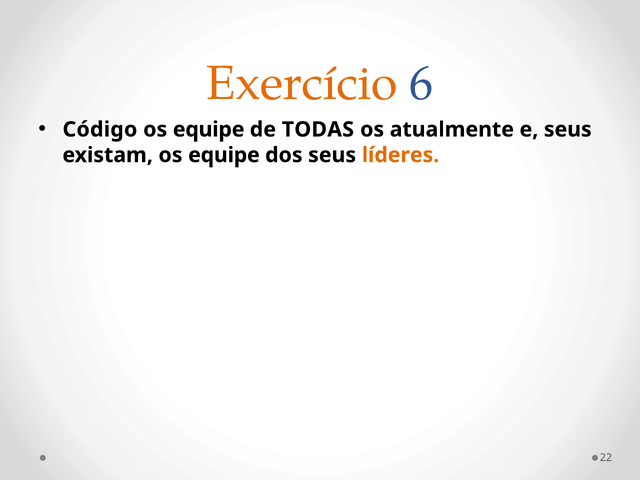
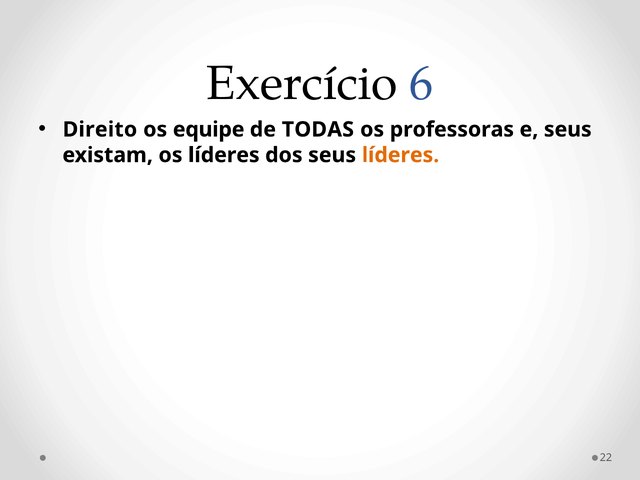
Exercício colour: orange -> black (302, 83)
Código: Código -> Direito (100, 129)
atualmente: atualmente -> professoras (452, 129)
existam os equipe: equipe -> líderes (224, 155)
